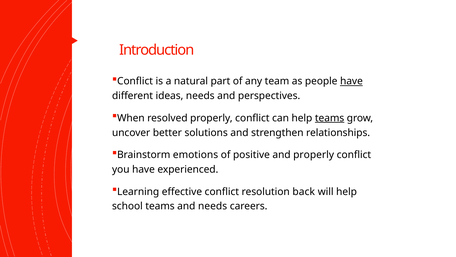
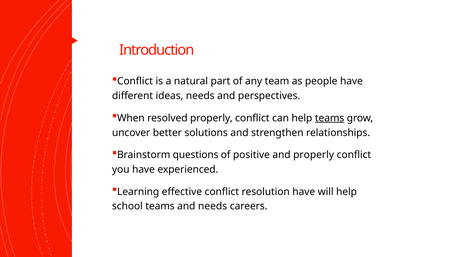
have underline: present -> none (351, 81)
emotions: emotions -> questions (196, 155)
resolution back: back -> have (304, 191)
